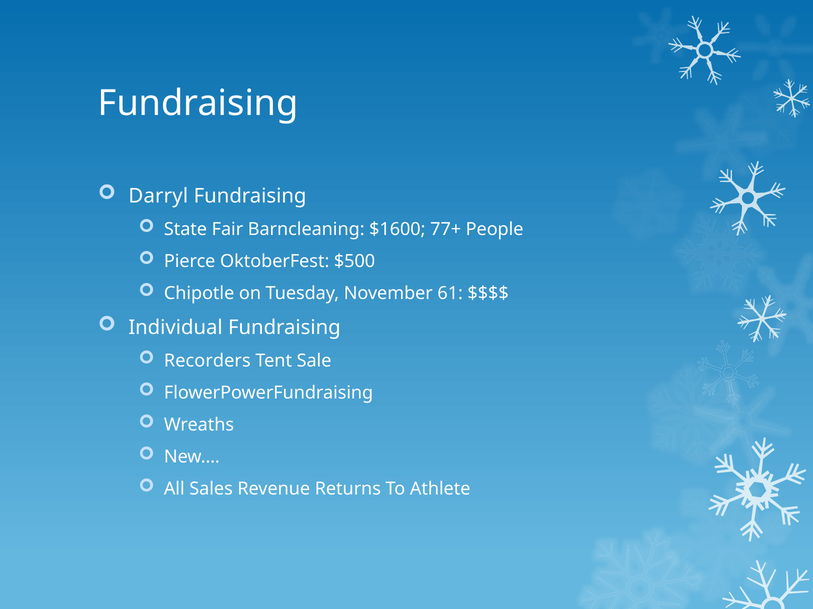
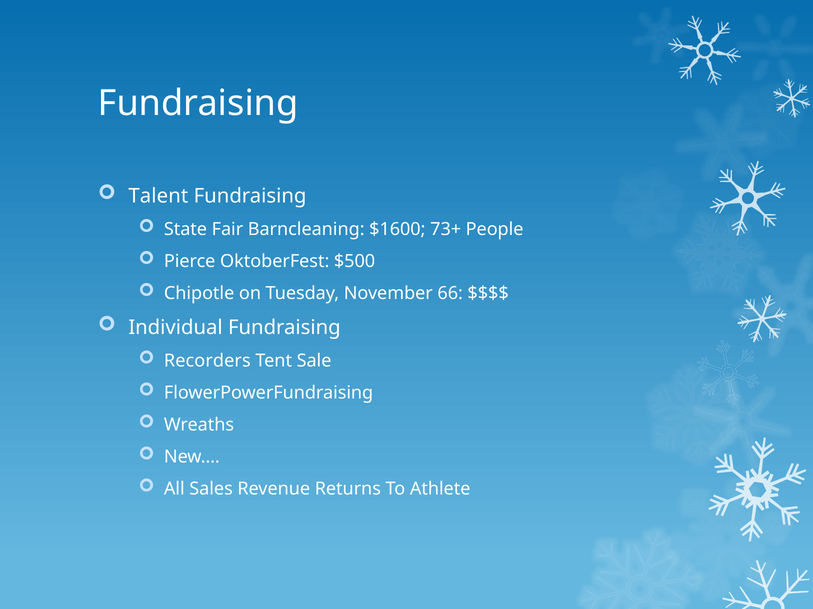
Darryl: Darryl -> Talent (158, 196)
77+: 77+ -> 73+ (446, 230)
61: 61 -> 66 (450, 294)
